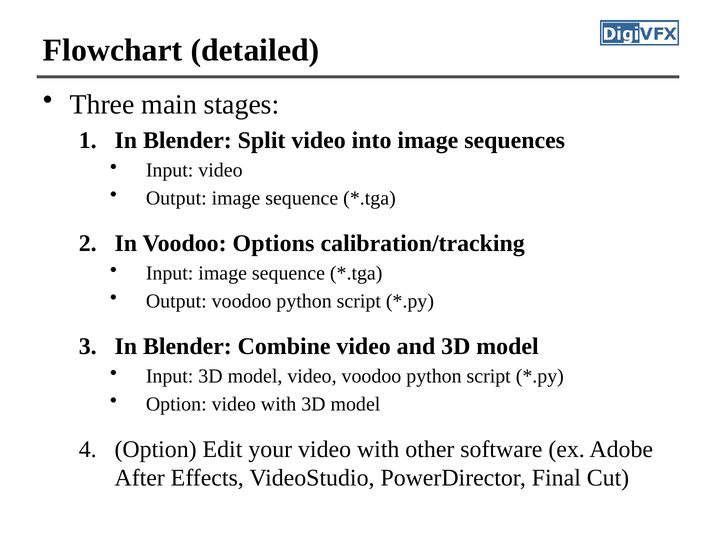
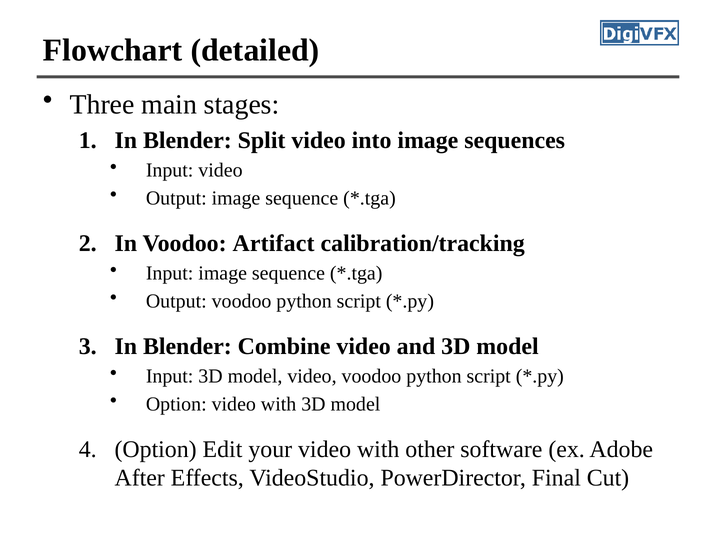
Options: Options -> Artifact (274, 243)
